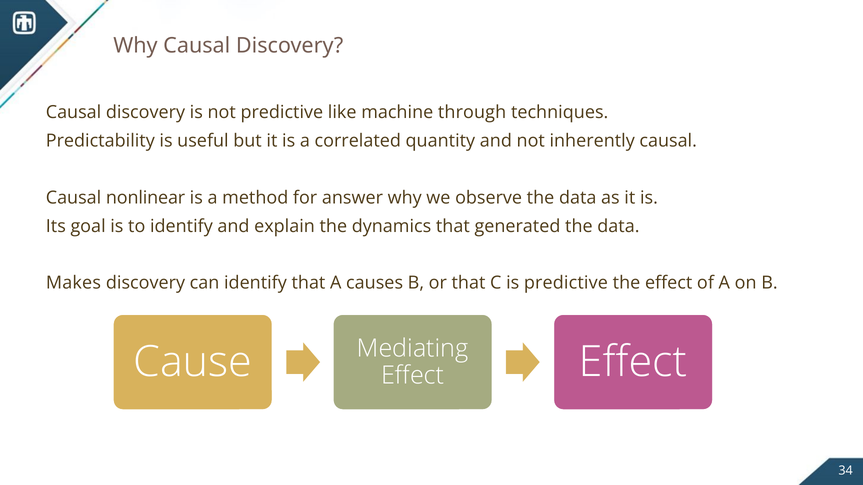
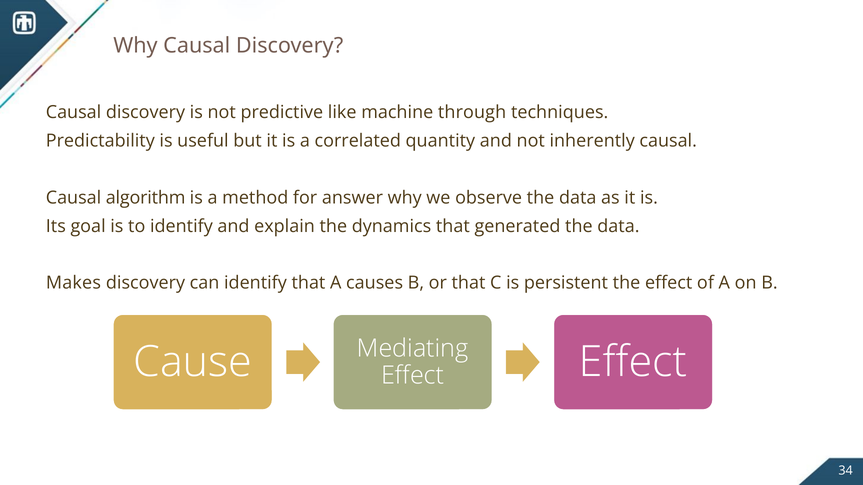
nonlinear: nonlinear -> algorithm (146, 198)
is predictive: predictive -> persistent (566, 283)
